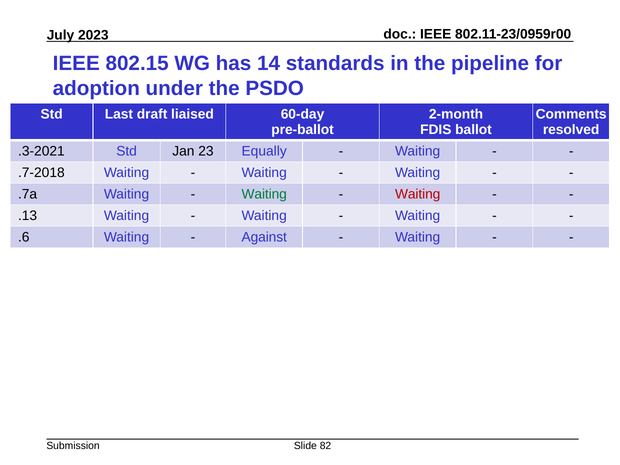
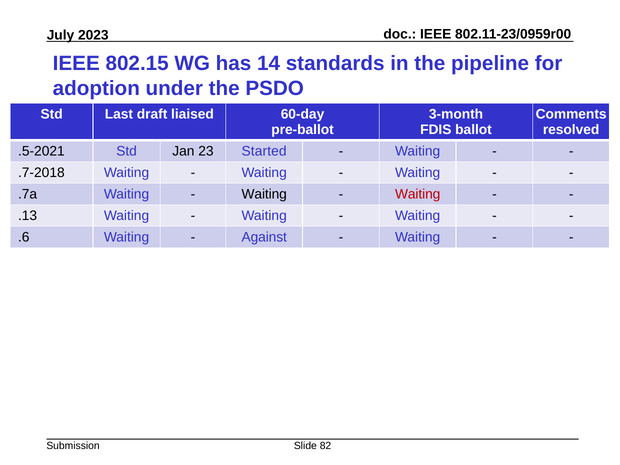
2-month: 2-month -> 3-month (456, 114)
.3-2021: .3-2021 -> .5-2021 (41, 151)
Equally: Equally -> Started (264, 151)
Waiting colour: green -> black (264, 194)
